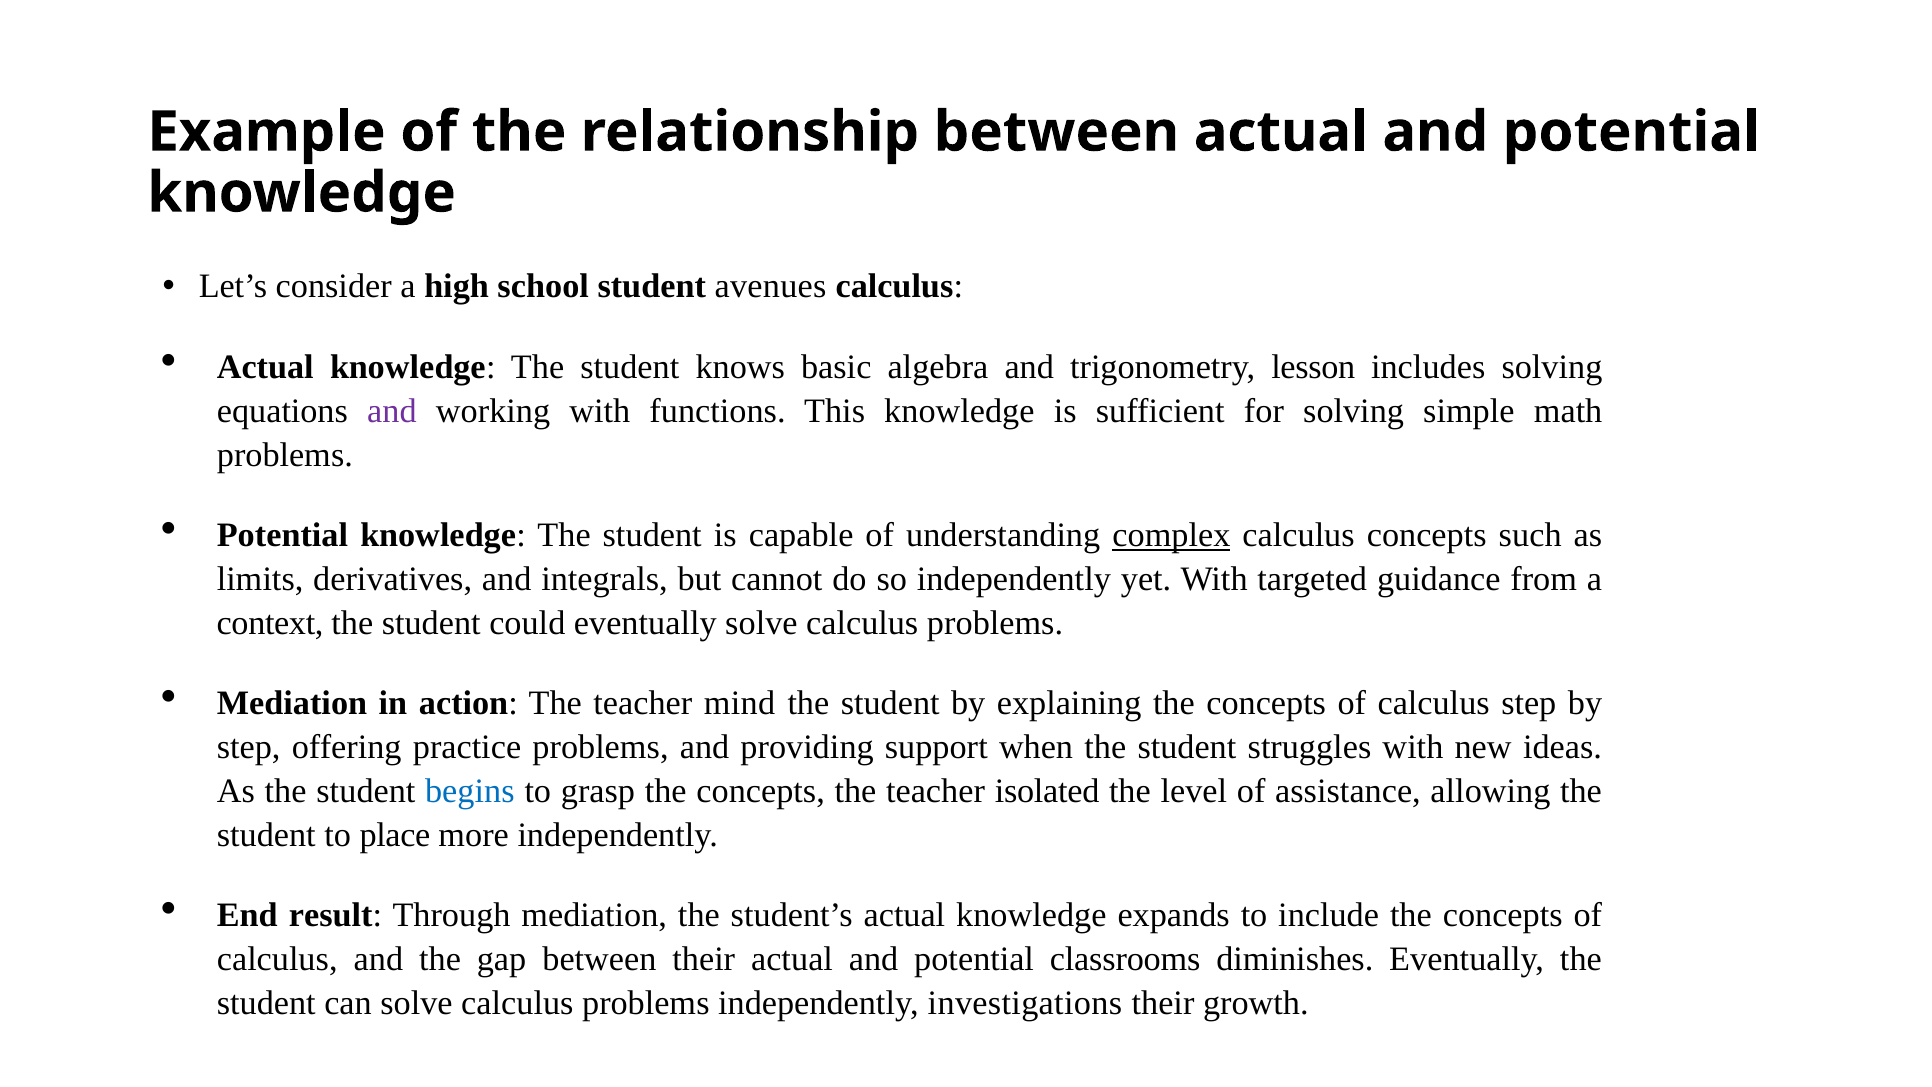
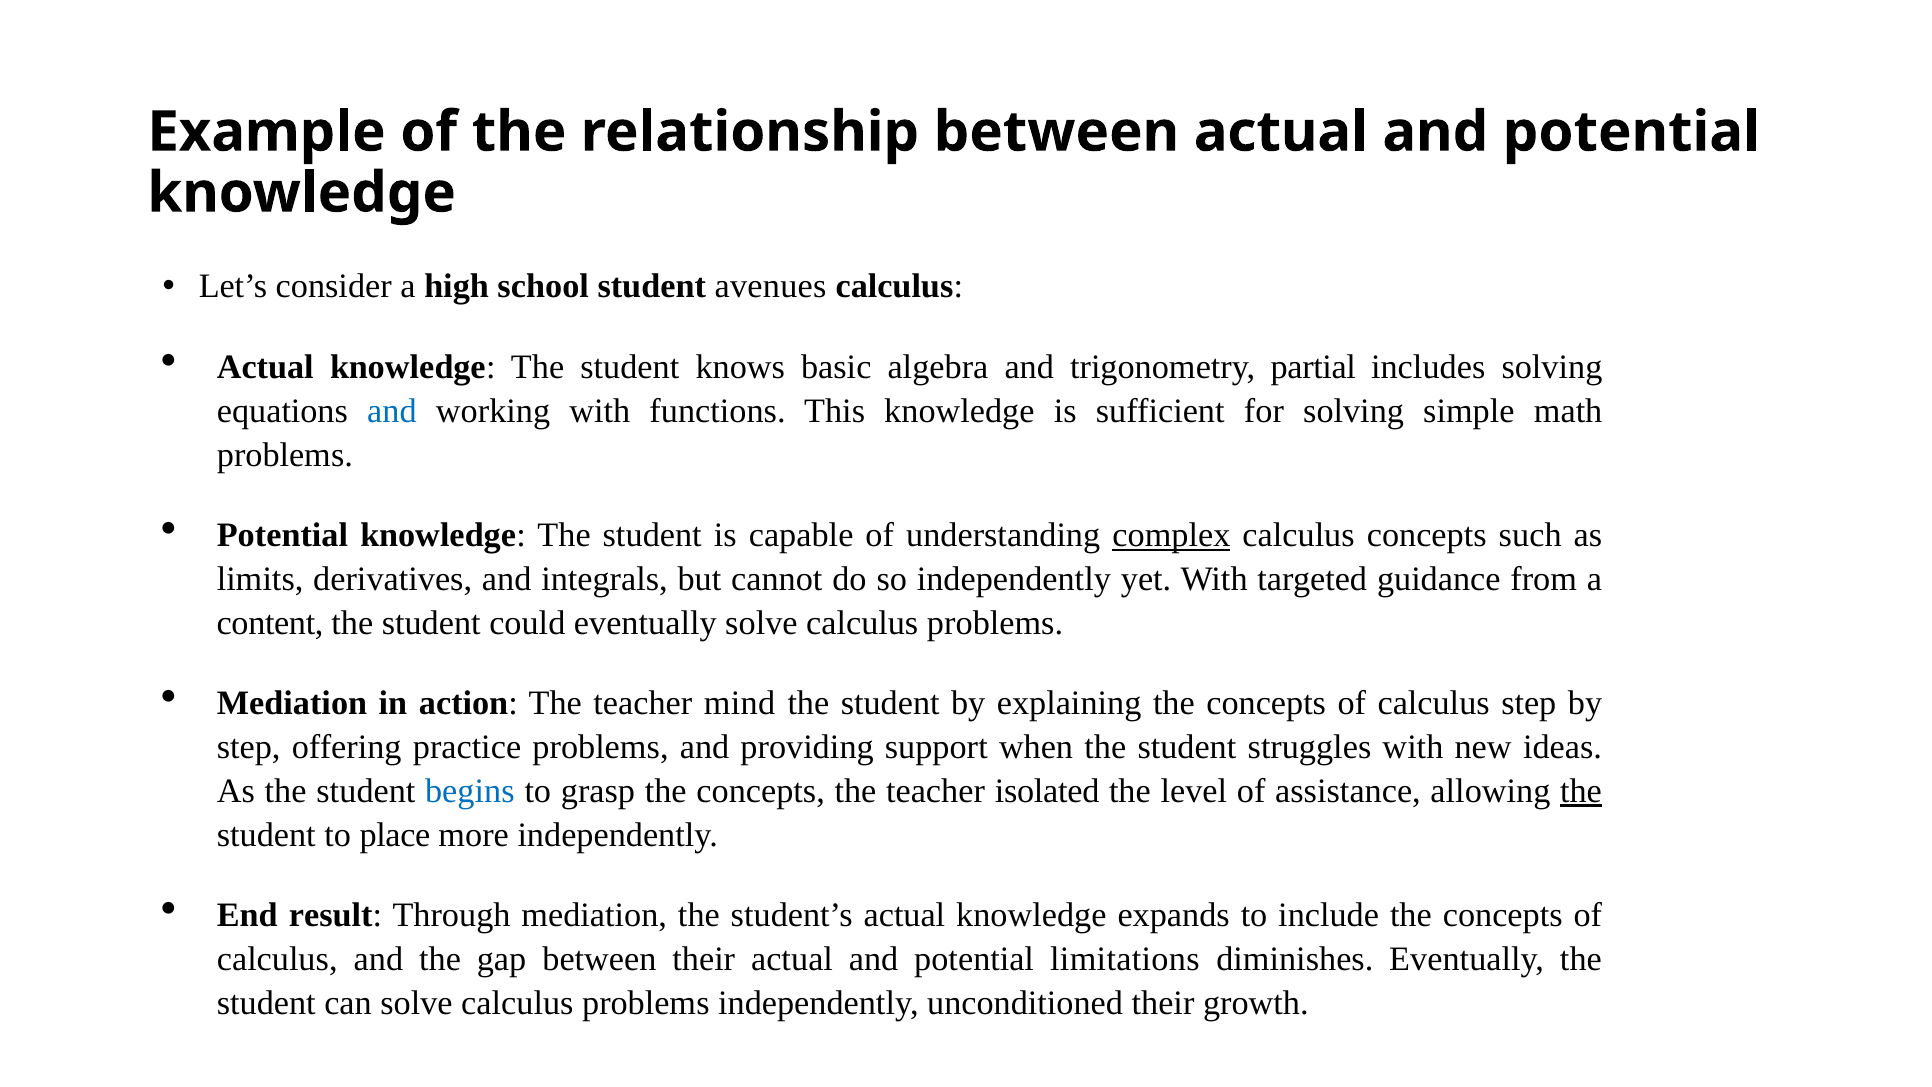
lesson: lesson -> partial (1313, 367)
and colour: purple -> blue (392, 411)
context: context -> content (270, 623)
the underline: none -> present (1581, 791)
classrooms: classrooms -> limitations (1125, 959)
investigations: investigations -> unconditioned (1025, 1003)
